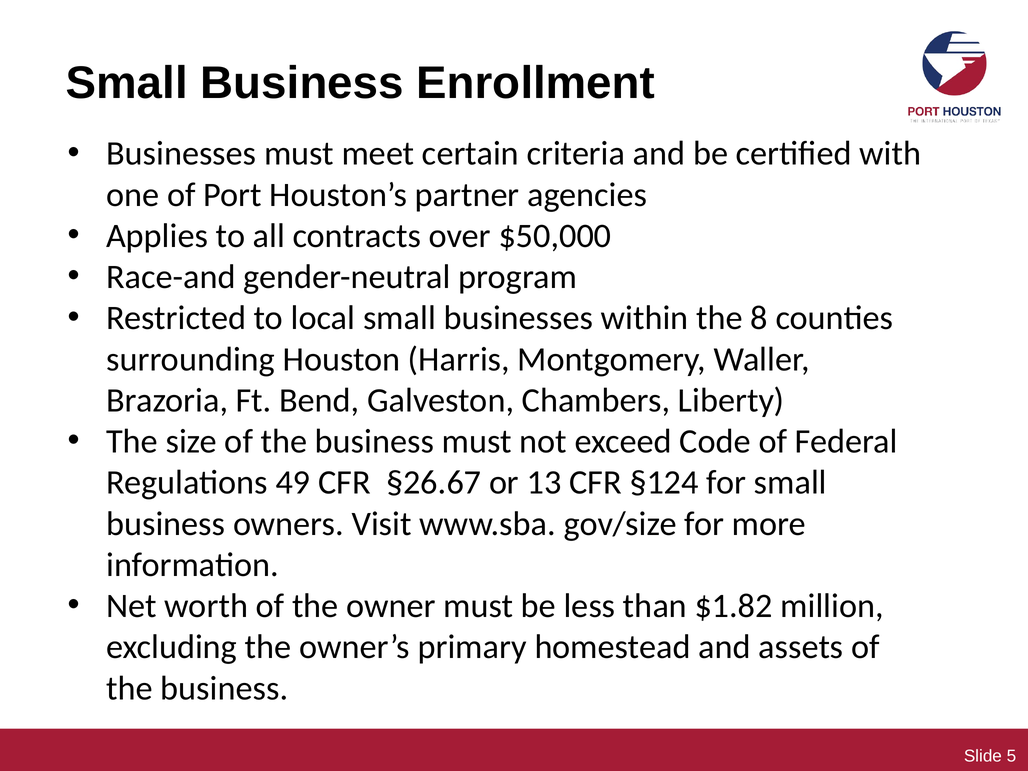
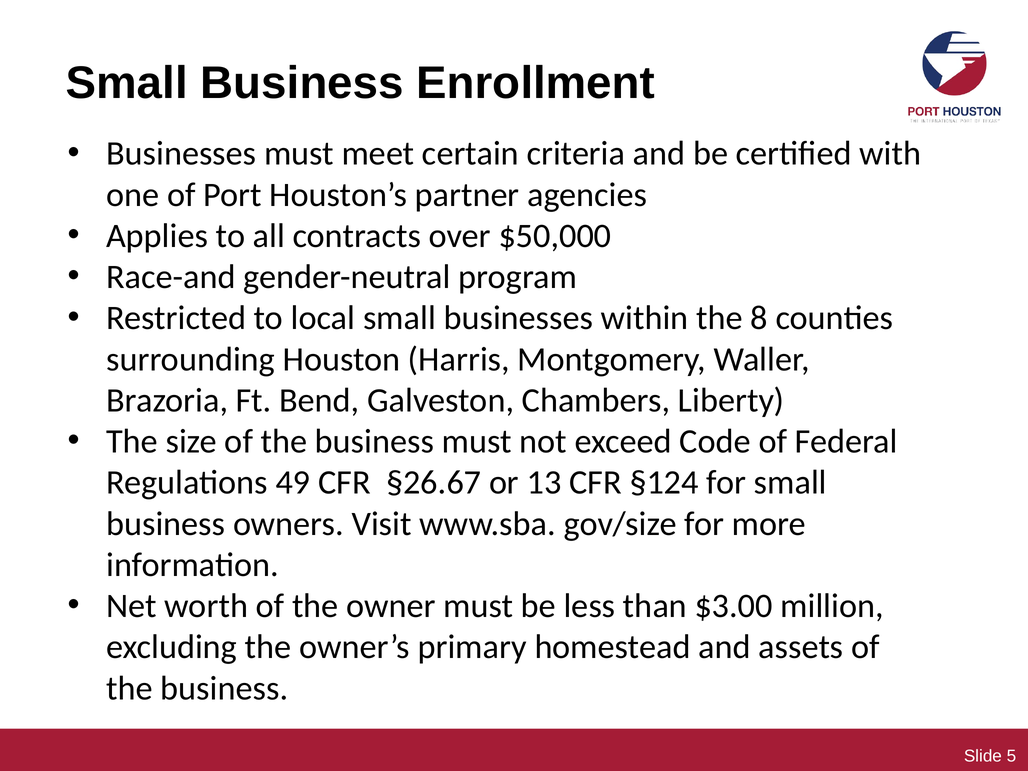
$1.82: $1.82 -> $3.00 (734, 606)
